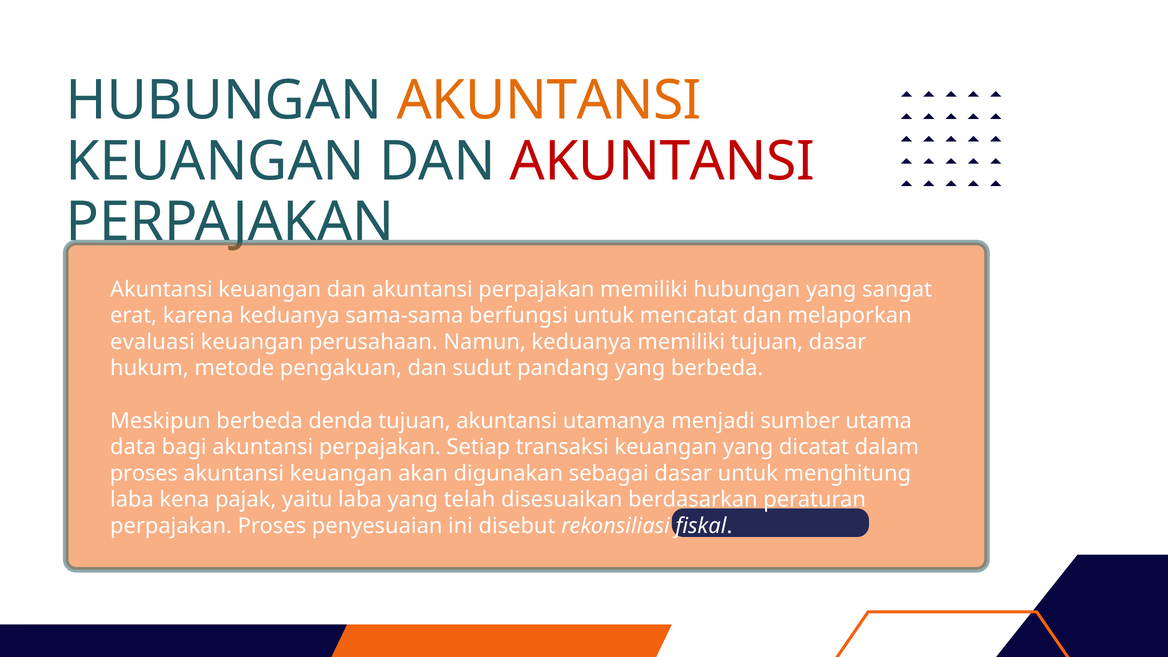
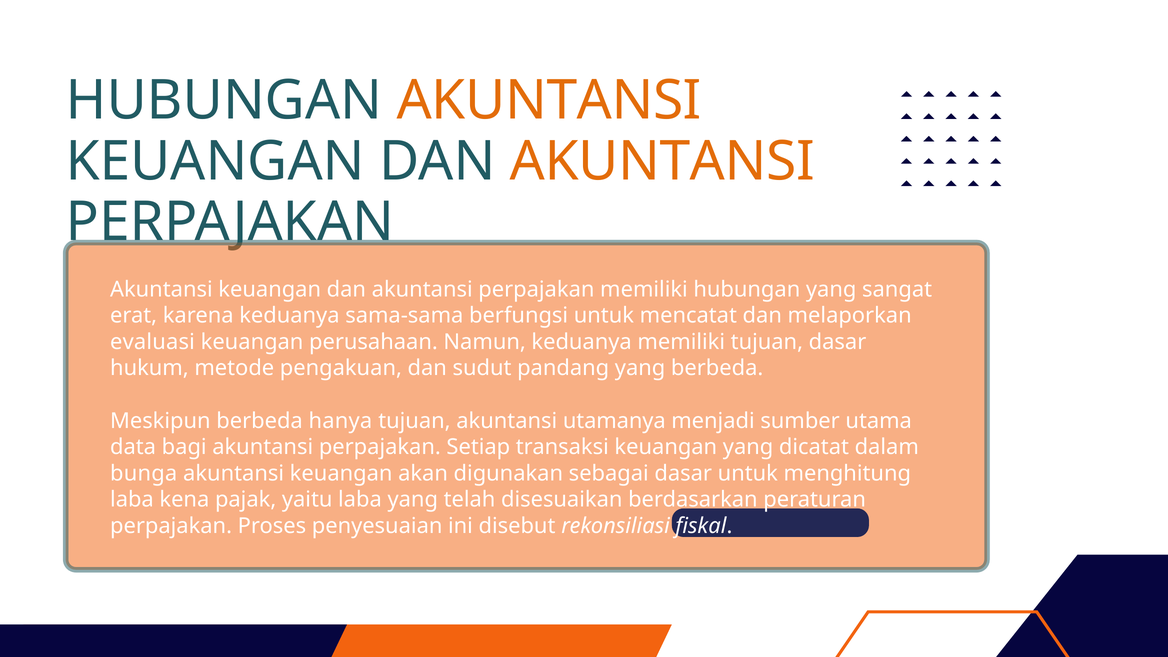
AKUNTANSI colour: red -> orange (662, 161)
denda: denda -> hanya (340, 421)
proses: proses -> bunga (144, 473)
